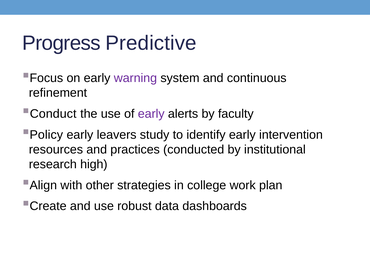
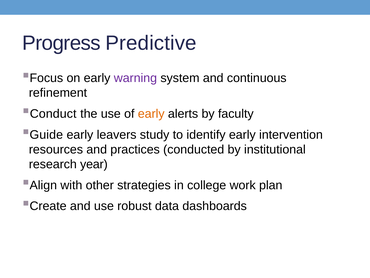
early colour: purple -> orange (151, 114)
Policy: Policy -> Guide (46, 134)
high: high -> year (94, 164)
